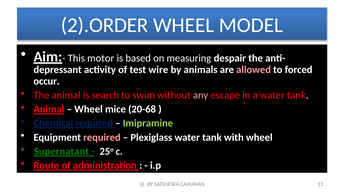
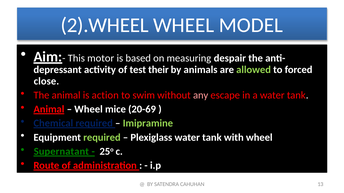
2).ORDER: 2).ORDER -> 2).WHEEL (105, 25)
wire: wire -> their (158, 70)
allowed colour: pink -> light green (254, 70)
occur: occur -> close (46, 81)
search: search -> action (105, 95)
20-68: 20-68 -> 20-69 (142, 109)
required colour: pink -> light green (102, 138)
